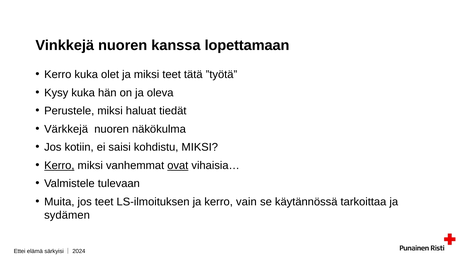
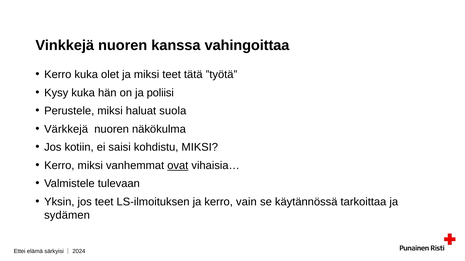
lopettamaan: lopettamaan -> vahingoittaa (247, 45)
oleva: oleva -> poliisi (160, 93)
tiedät: tiedät -> suola (173, 111)
Kerro underline: present -> none (59, 166)
Muita: Muita -> Yksin (59, 202)
